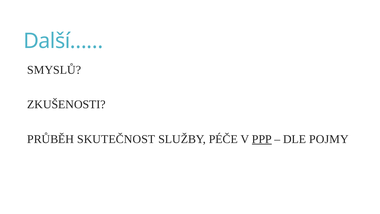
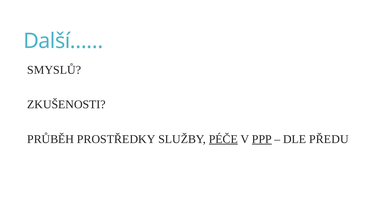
SKUTEČNOST: SKUTEČNOST -> PROSTŘEDKY (116, 139)
PÉČE underline: none -> present (223, 139)
POJMY: POJMY -> PŘEDU (329, 139)
